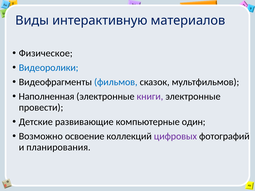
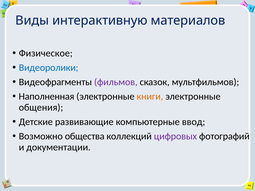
фильмов colour: blue -> purple (116, 82)
книги colour: purple -> orange (150, 97)
провести: провести -> общения (41, 108)
один: один -> ввод (194, 122)
освоение: освоение -> общества (85, 136)
планирования: планирования -> документации (58, 147)
